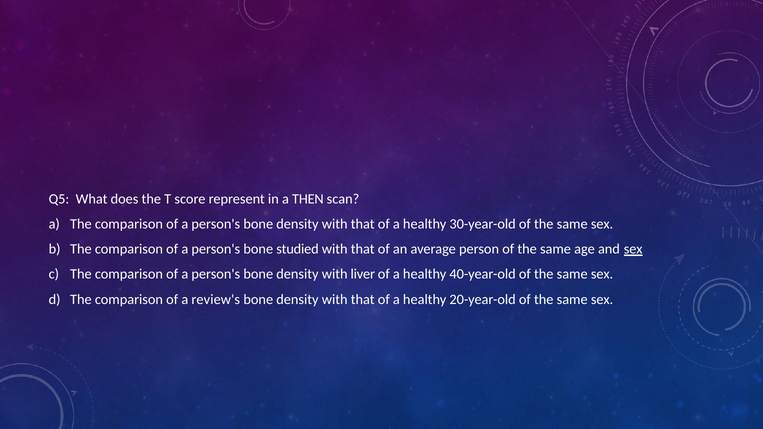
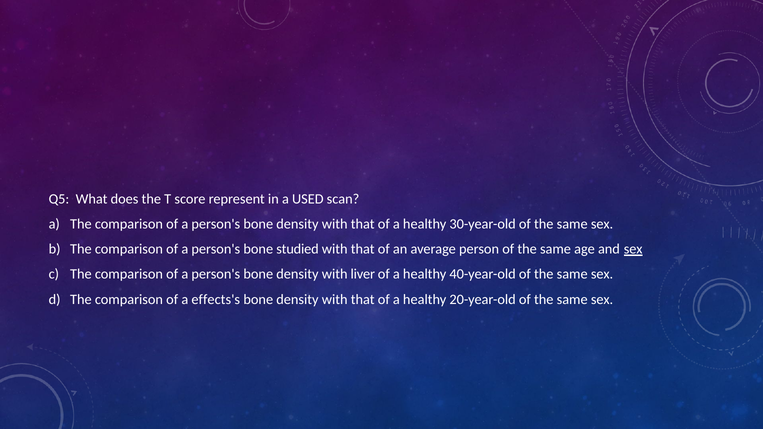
THEN: THEN -> USED (308, 199)
review's: review's -> effects's (216, 299)
